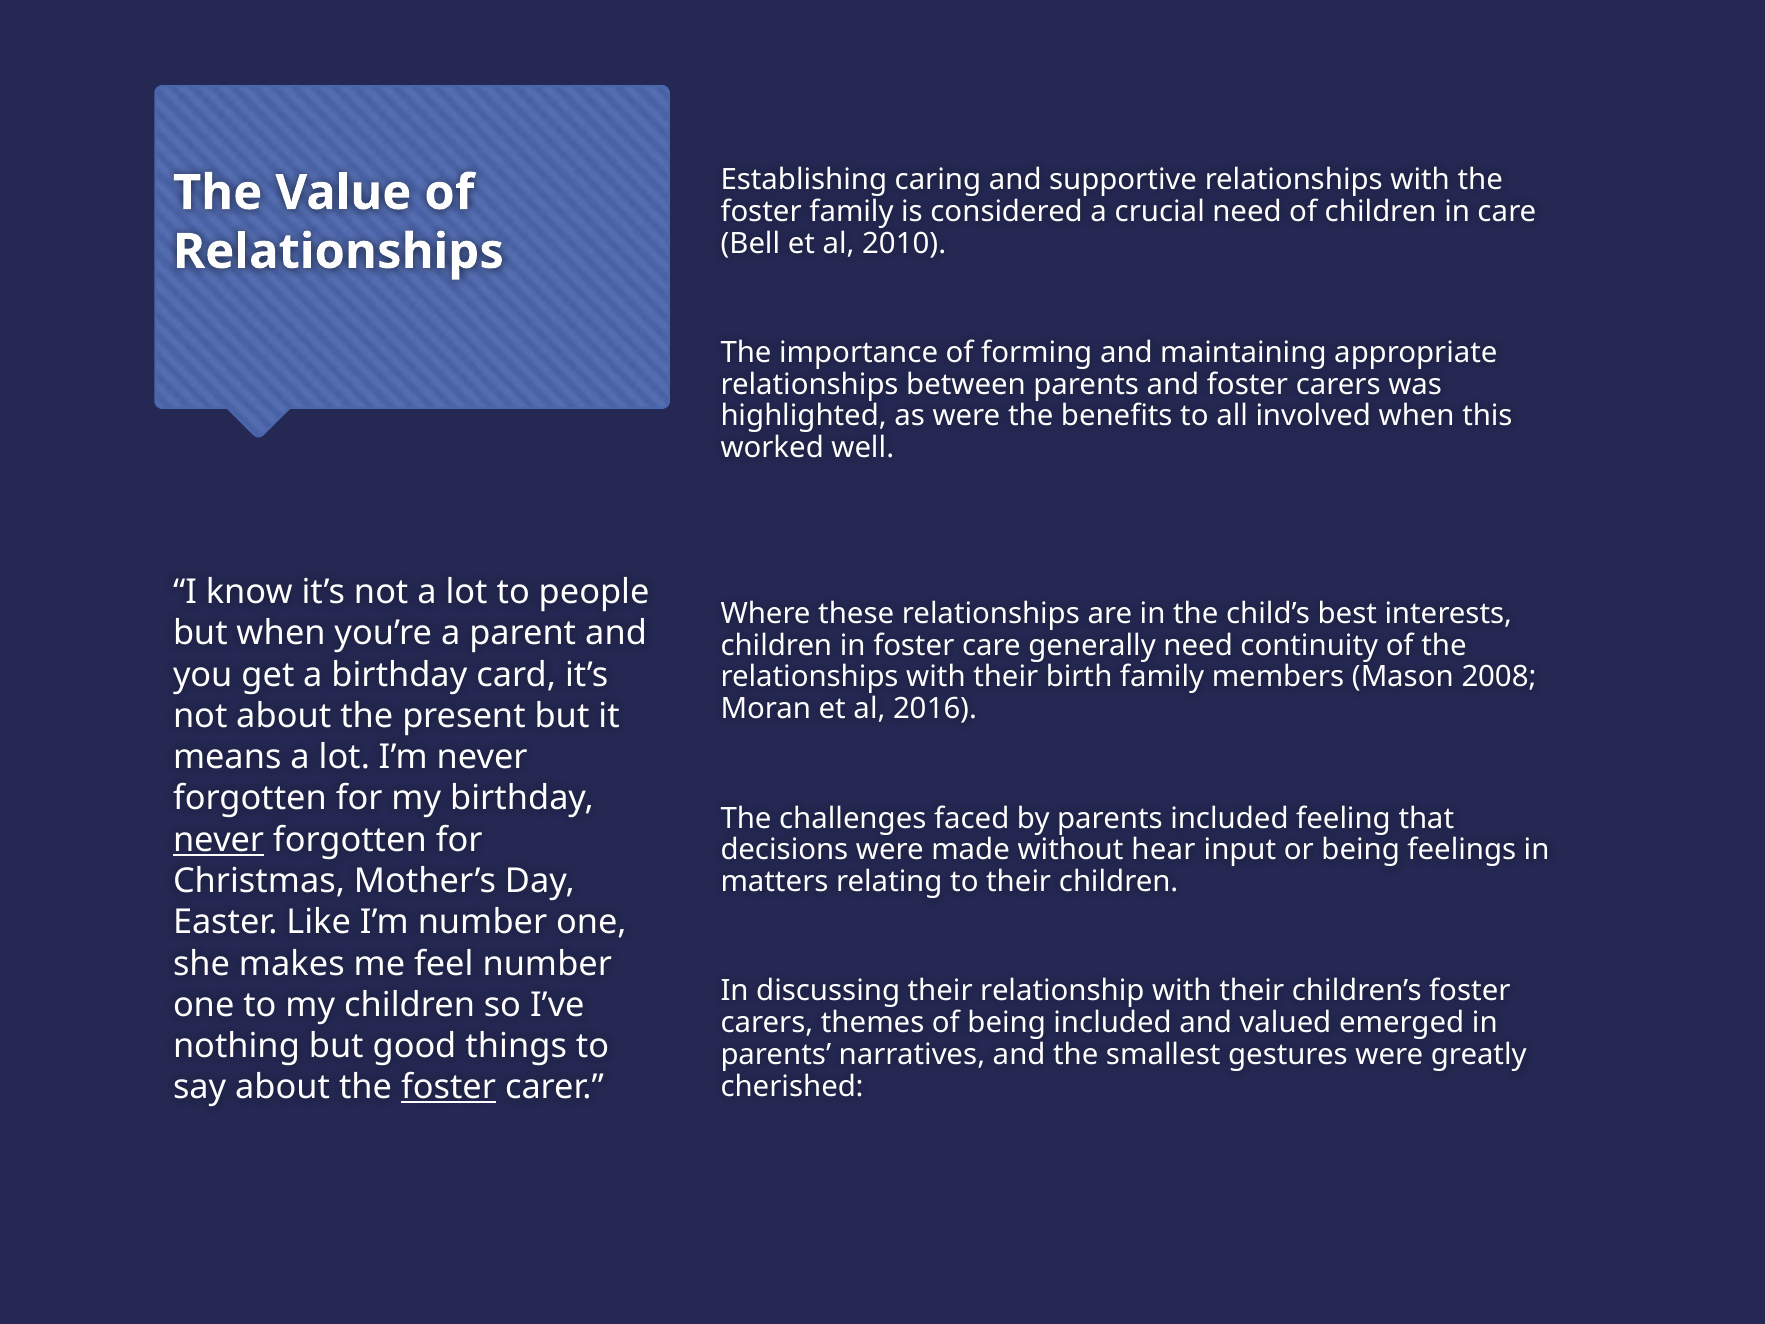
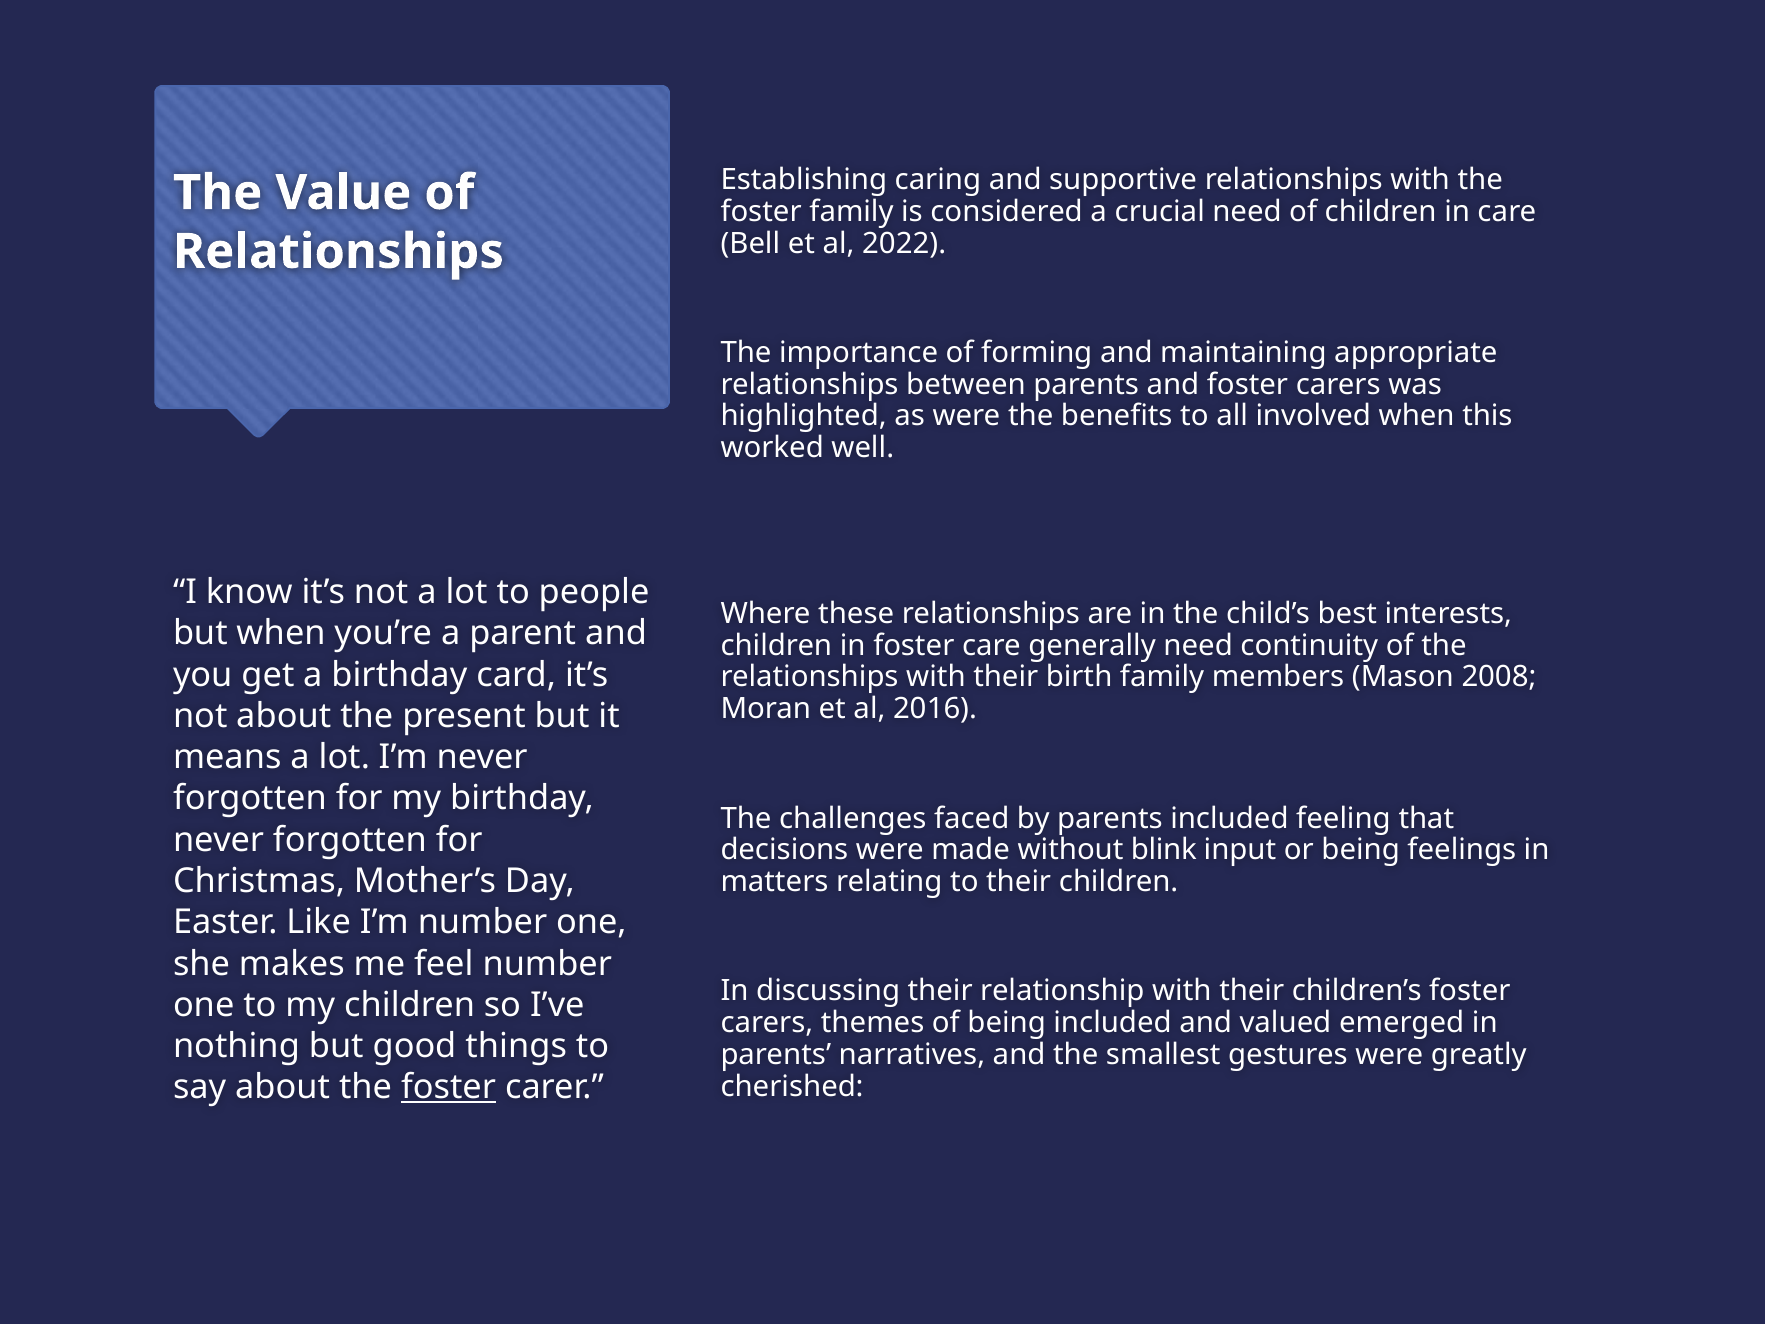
2010: 2010 -> 2022 (904, 243)
never underline: present -> none (219, 840)
hear: hear -> blink (1164, 850)
